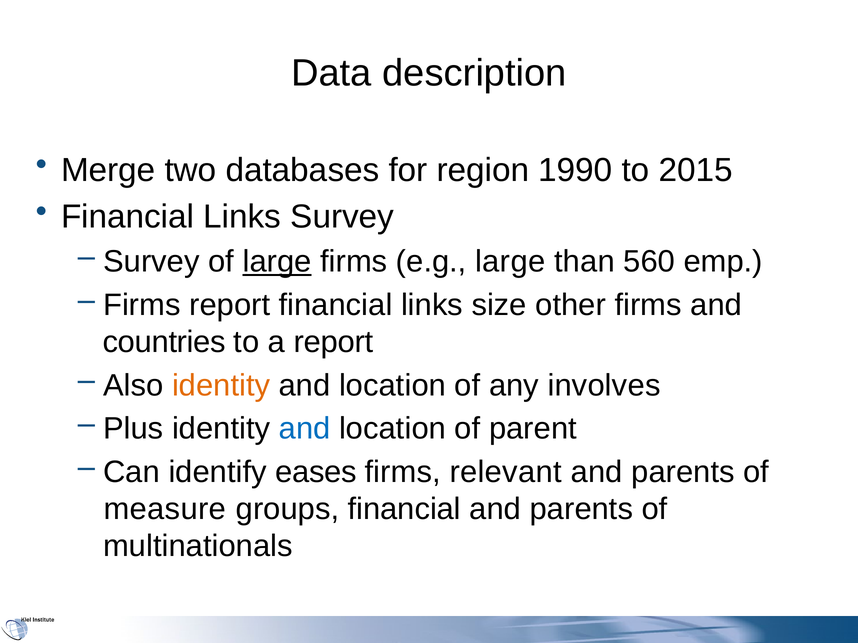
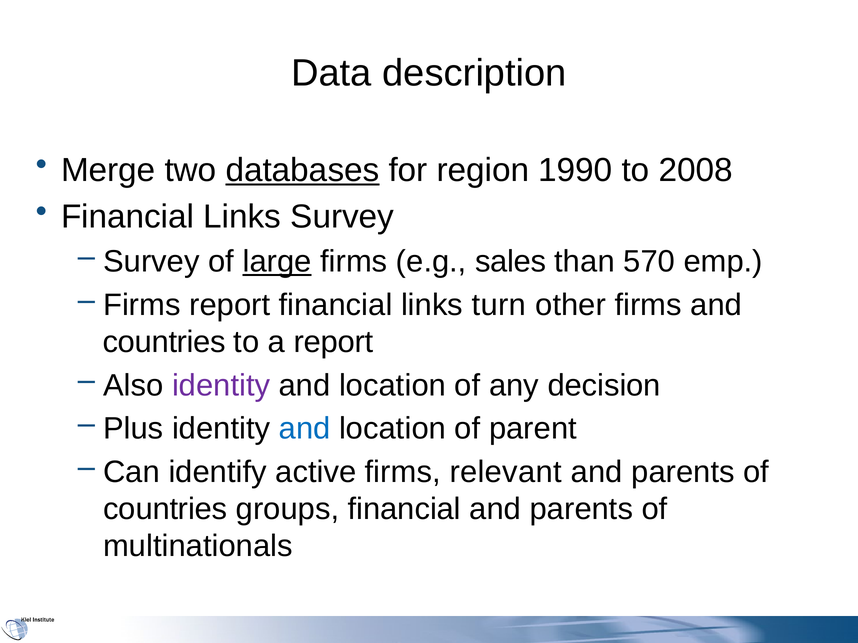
databases underline: none -> present (303, 170)
2015: 2015 -> 2008 (696, 170)
e.g large: large -> sales (511, 262)
560: 560 -> 570 (649, 262)
size: size -> turn (499, 305)
identity colour: orange -> purple (221, 386)
involves: involves -> decision (604, 386)
eases: eases -> active (316, 472)
measure: measure -> countries (165, 509)
